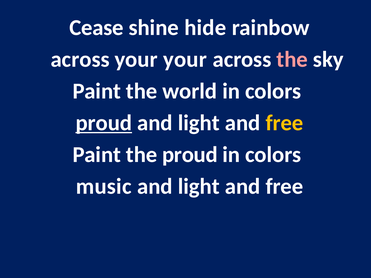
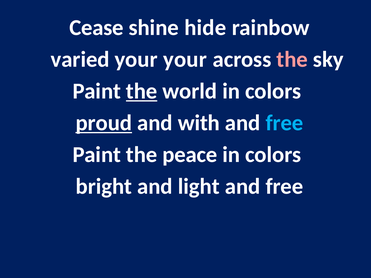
across: across -> varied (80, 59)
the underline: none -> present (142, 91)
light: light -> with (199, 123)
free colour: yellow -> light blue (284, 123)
the proud: proud -> peace (190, 155)
music: music -> bright (104, 186)
